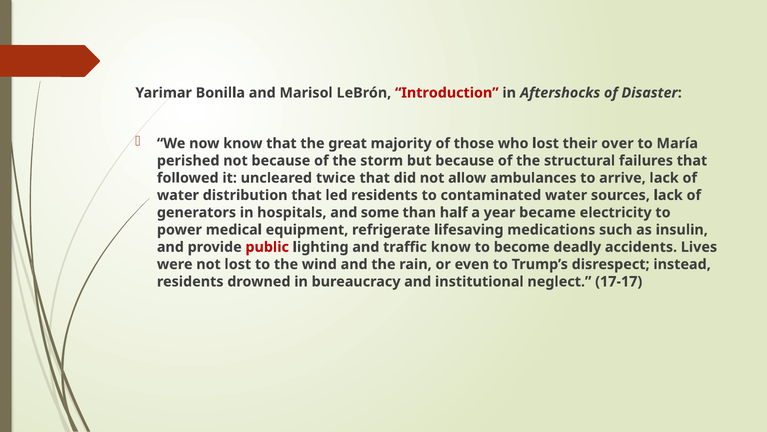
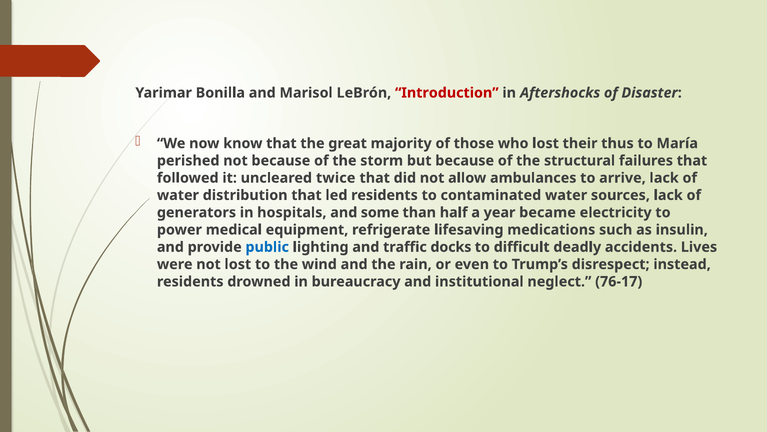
over: over -> thus (617, 143)
public colour: red -> blue (267, 247)
traffic know: know -> docks (451, 247)
become: become -> difficult (522, 247)
17-17: 17-17 -> 76-17 (619, 281)
